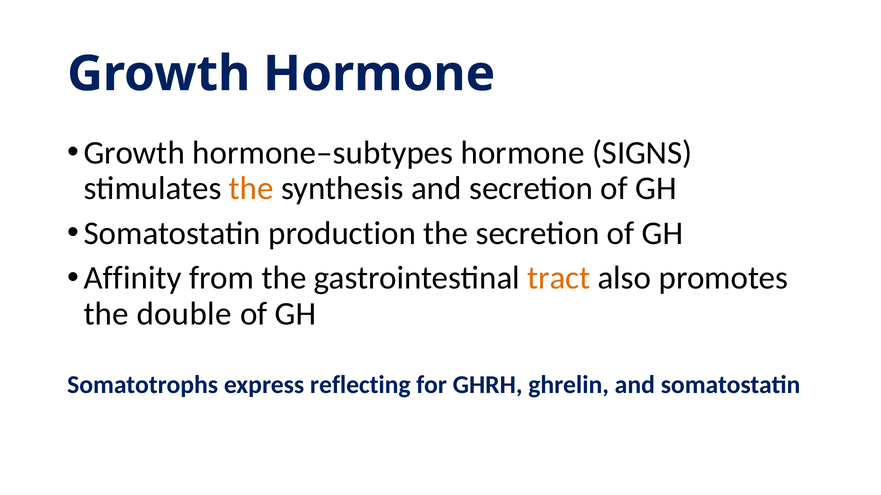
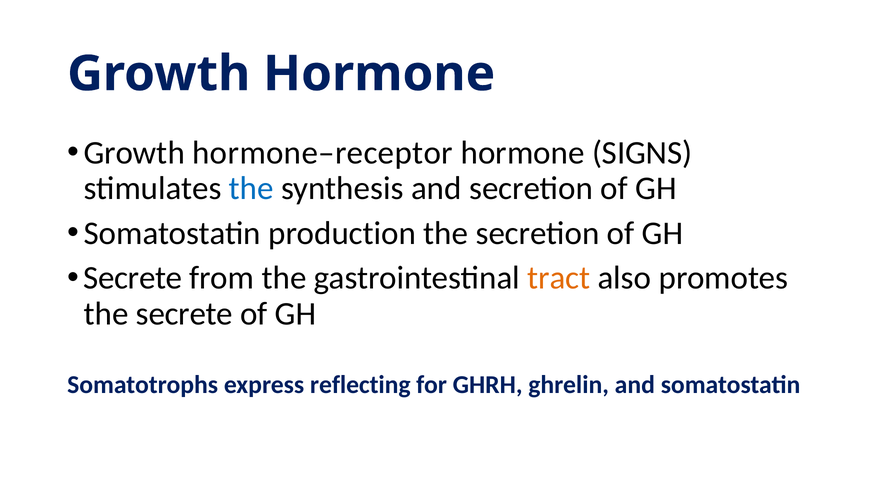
hormone–subtypes: hormone–subtypes -> hormone–receptor (323, 153)
the colour: orange -> blue (251, 189)
Affinity: Affinity -> Secrete (133, 278)
the double: double -> secrete (184, 314)
